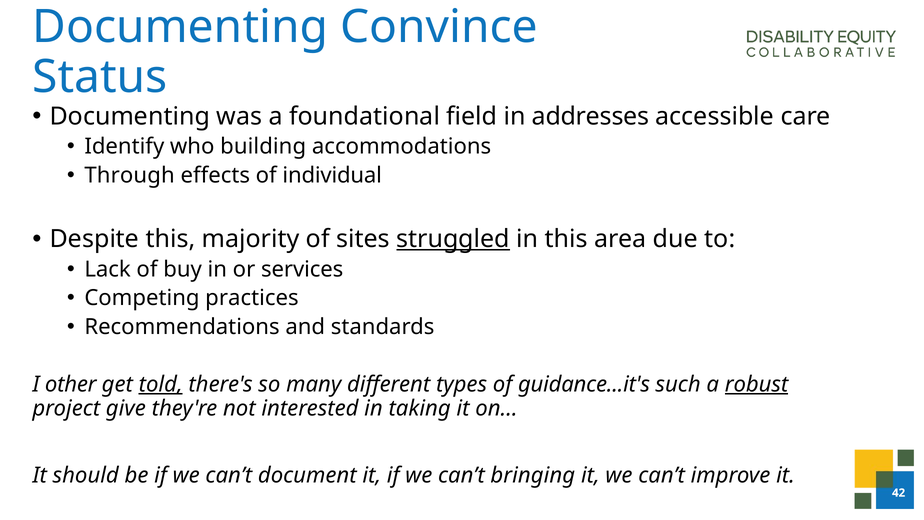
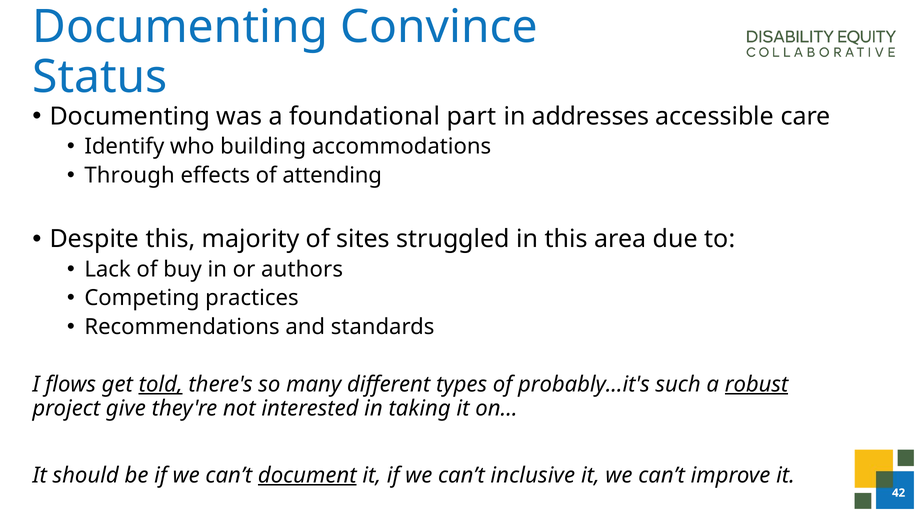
field: field -> part (472, 116)
individual: individual -> attending (332, 175)
struggled underline: present -> none (453, 239)
services: services -> authors (302, 269)
other: other -> flows (71, 384)
guidance...it's: guidance...it's -> probably...it's (584, 384)
document underline: none -> present (307, 475)
bringing: bringing -> inclusive (533, 475)
